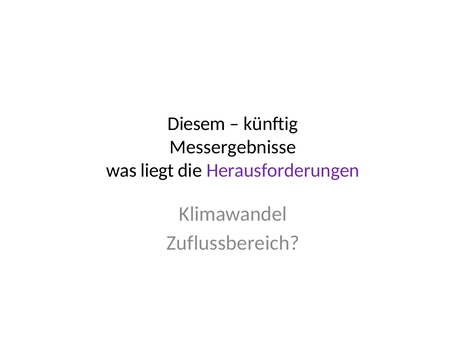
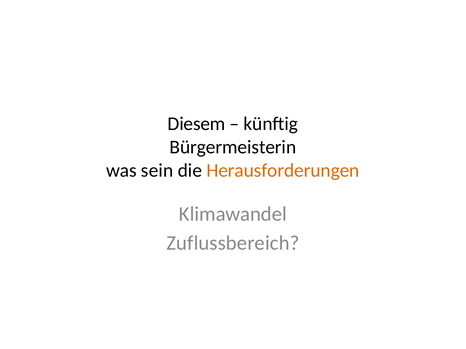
Messergebnisse: Messergebnisse -> Bürgermeisterin (233, 147)
liegt: liegt -> sein (157, 171)
Herausforderungen colour: purple -> orange (283, 171)
